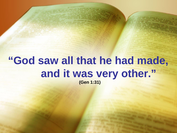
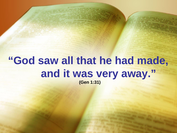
other: other -> away (139, 74)
